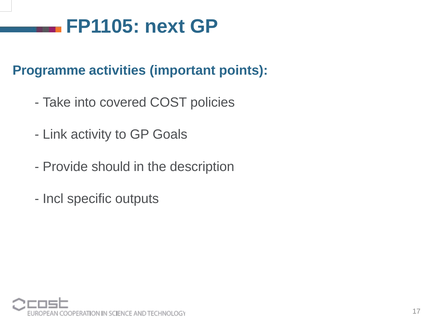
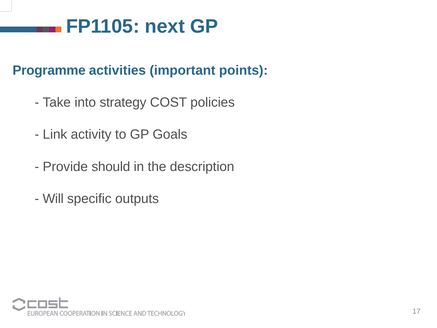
covered: covered -> strategy (123, 102)
Incl: Incl -> Will (53, 199)
